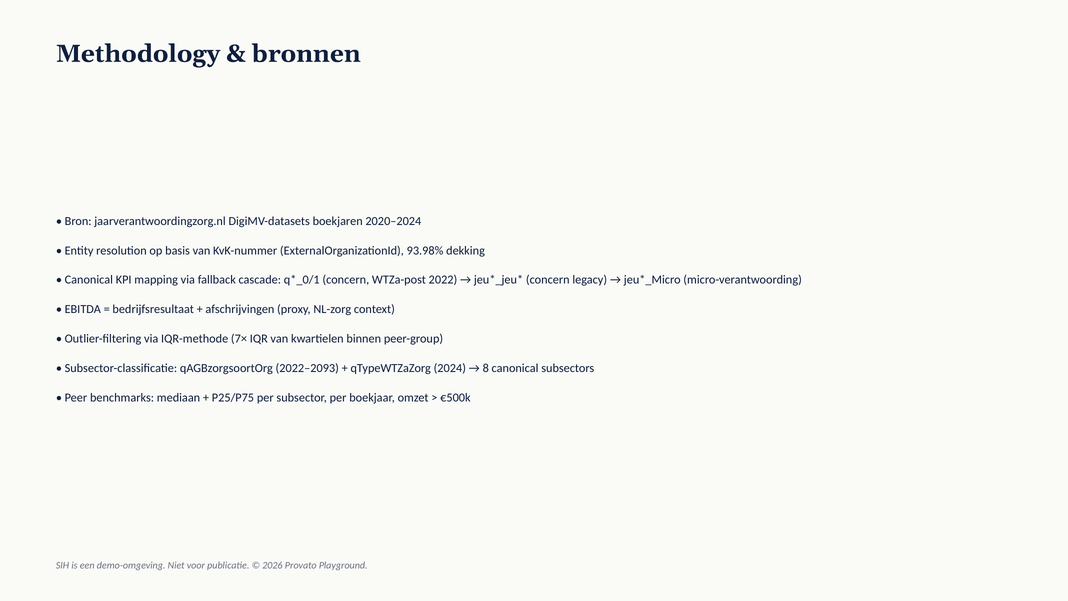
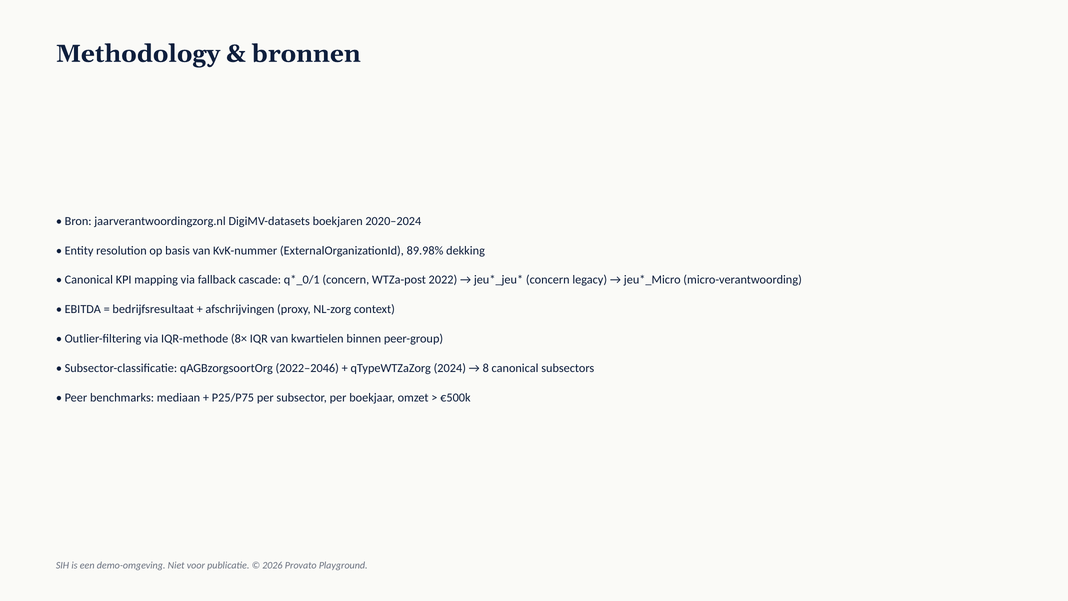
93.98%: 93.98% -> 89.98% (425, 250)
7×: 7× -> 8× (239, 339)
2022–2093: 2022–2093 -> 2022–2046 (307, 368)
